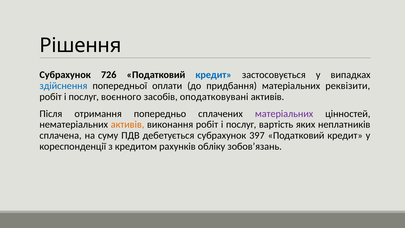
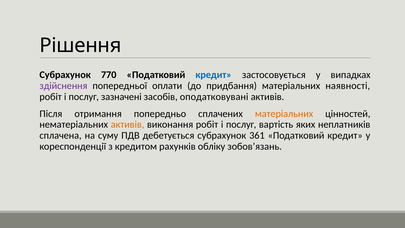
726: 726 -> 770 (109, 75)
здійснення colour: blue -> purple (63, 86)
реквізити: реквізити -> наявності (348, 86)
воєнного: воєнного -> зазначені (121, 97)
матеріальних colour: purple -> orange (284, 114)
397: 397 -> 361 (257, 135)
